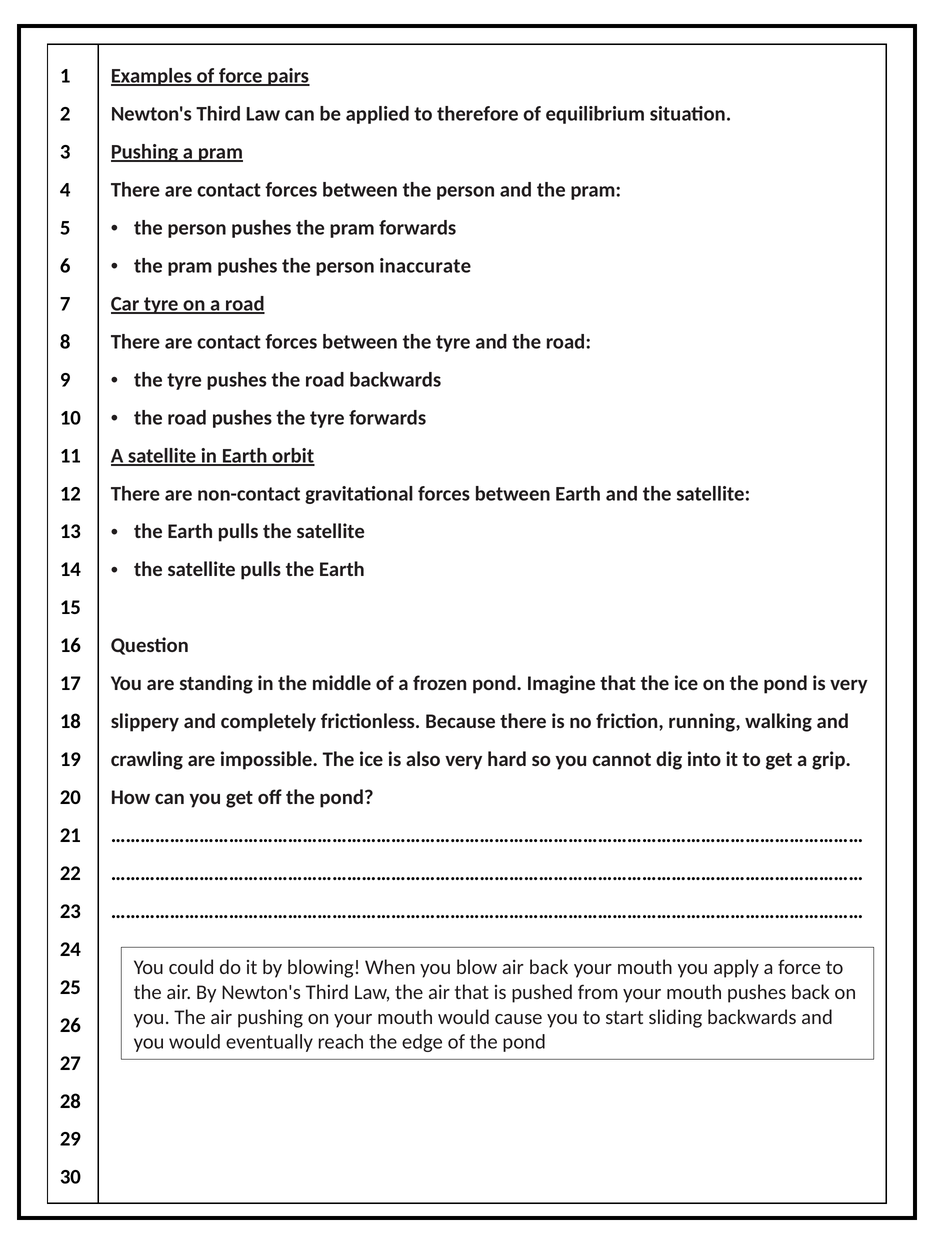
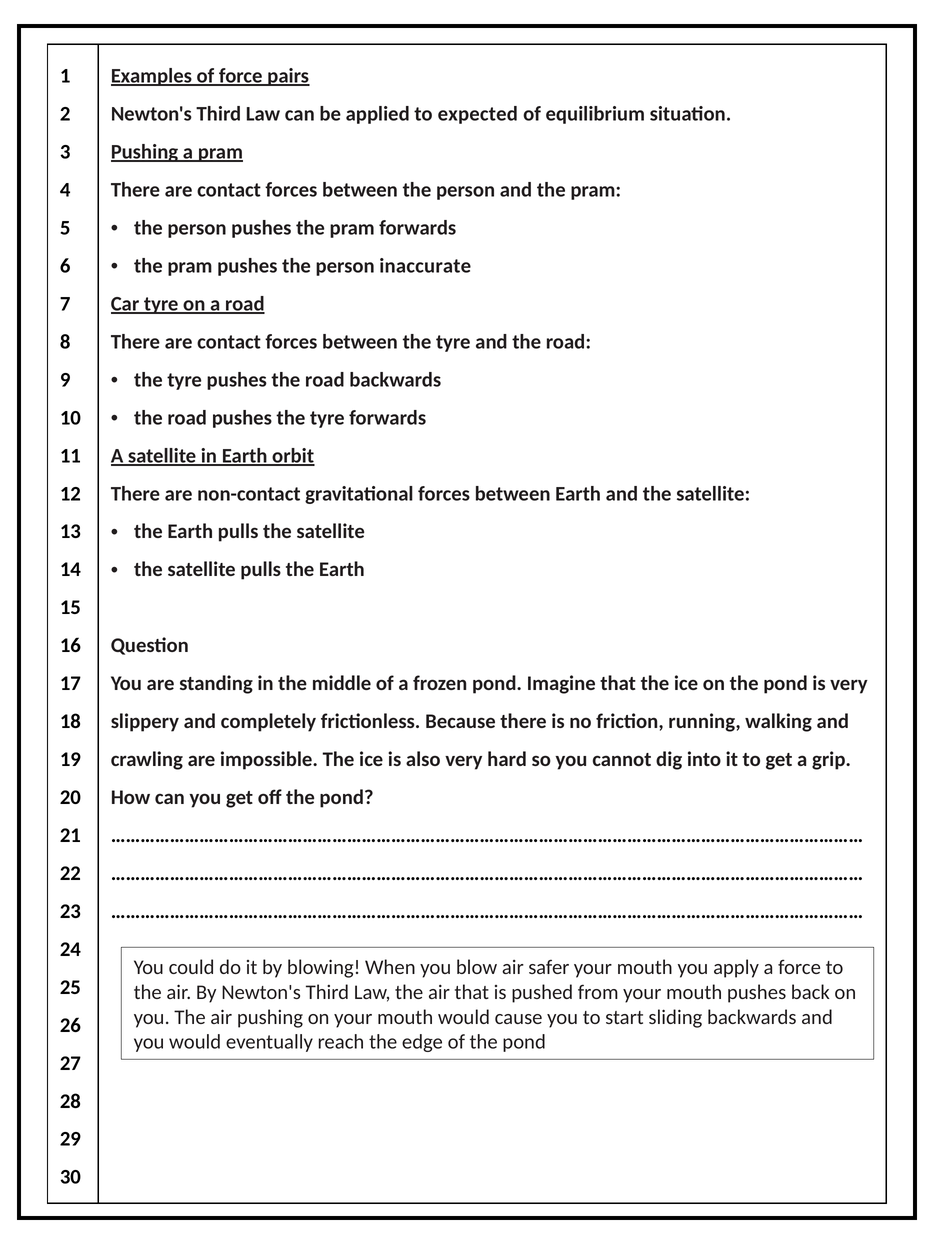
therefore: therefore -> expected (478, 114)
air back: back -> safer (549, 967)
